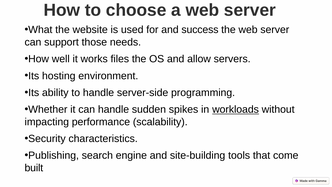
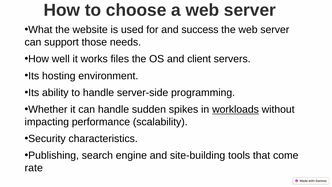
allow: allow -> client (199, 59)
built: built -> rate (34, 168)
